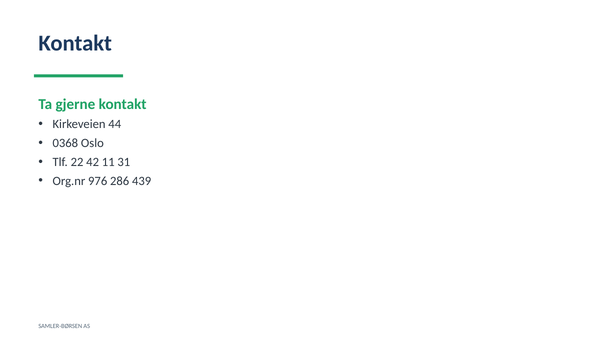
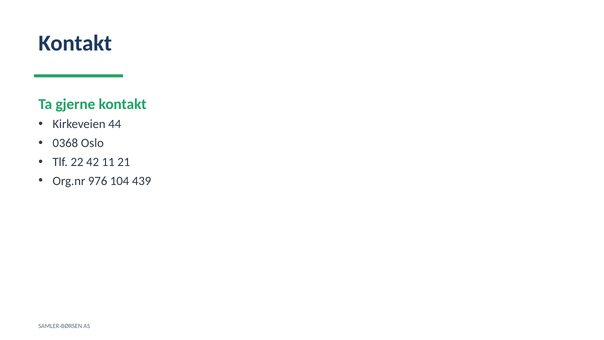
31: 31 -> 21 (124, 162)
286: 286 -> 104 (120, 181)
